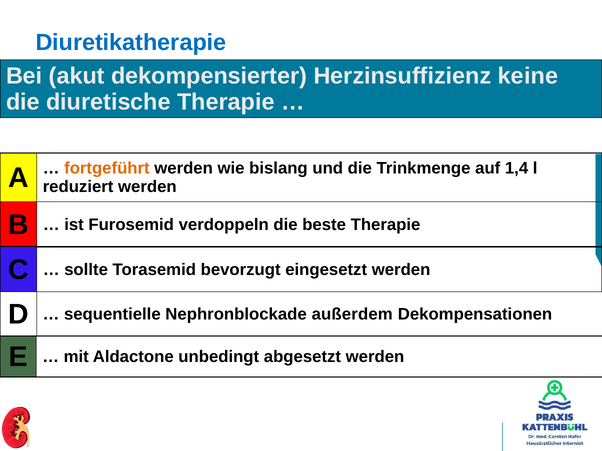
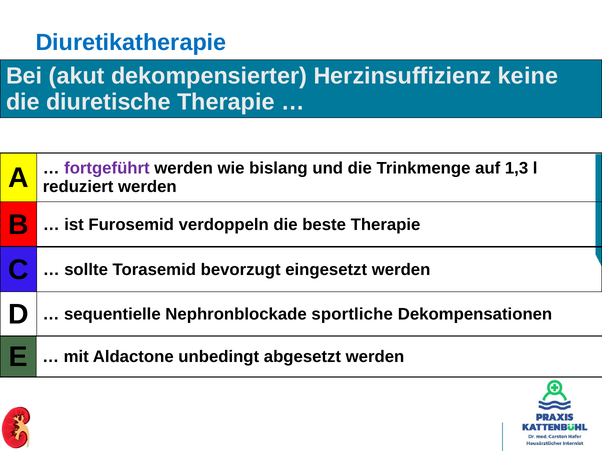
fortgeführt colour: orange -> purple (107, 169)
1,4: 1,4 -> 1,3 (517, 169)
außerdem: außerdem -> sportliche (352, 315)
